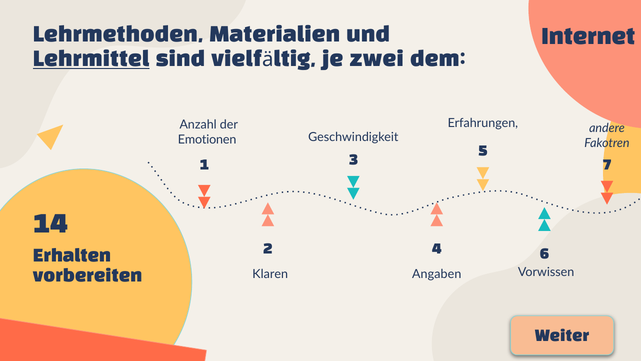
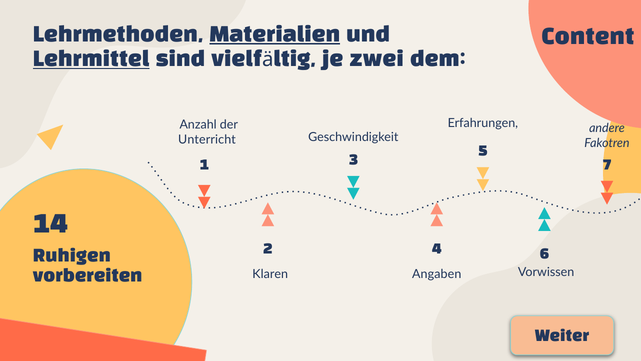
Materialien underline: none -> present (275, 35)
Internet: Internet -> Content (588, 37)
Emotionen: Emotionen -> Unterricht (207, 140)
Erhalten: Erhalten -> Ruhigen (72, 256)
